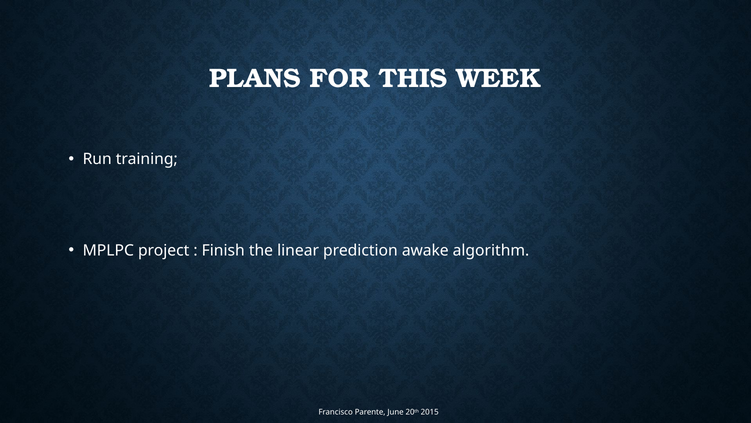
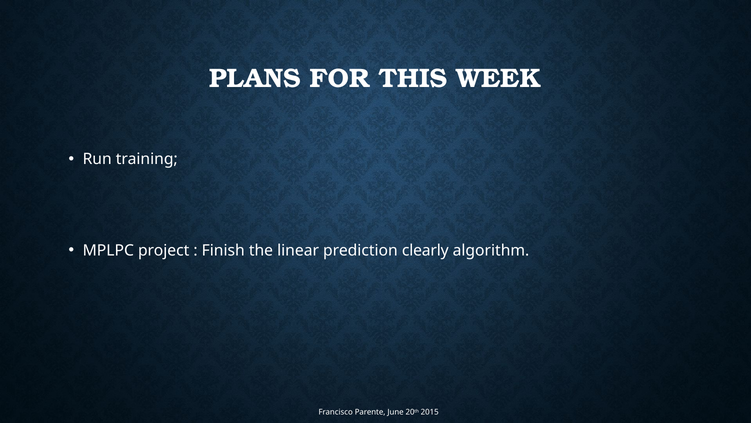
awake: awake -> clearly (425, 250)
